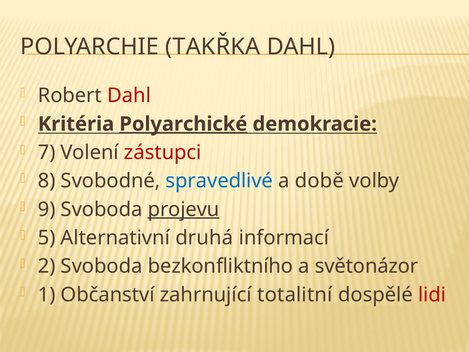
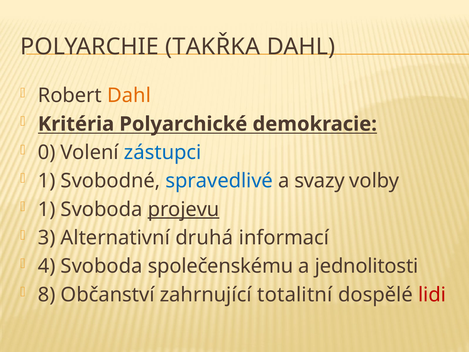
Dahl colour: red -> orange (129, 96)
Polyarchické underline: present -> none (183, 124)
7: 7 -> 0 (47, 152)
zástupci colour: red -> blue (163, 152)
8: 8 -> 1 (47, 181)
době: době -> svazy (320, 181)
9: 9 -> 1 (47, 209)
5: 5 -> 3 (47, 238)
2: 2 -> 4 (47, 266)
bezkonfliktního: bezkonfliktního -> společenskému (220, 266)
světonázor: světonázor -> jednolitosti (367, 266)
1: 1 -> 8 (47, 294)
